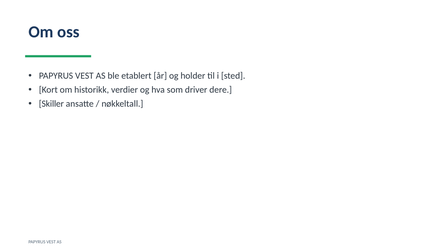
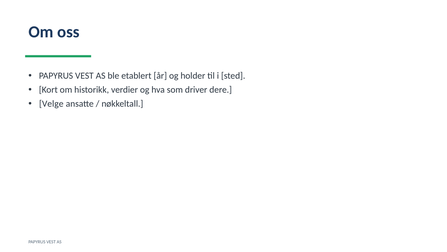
Skiller: Skiller -> Velge (51, 104)
